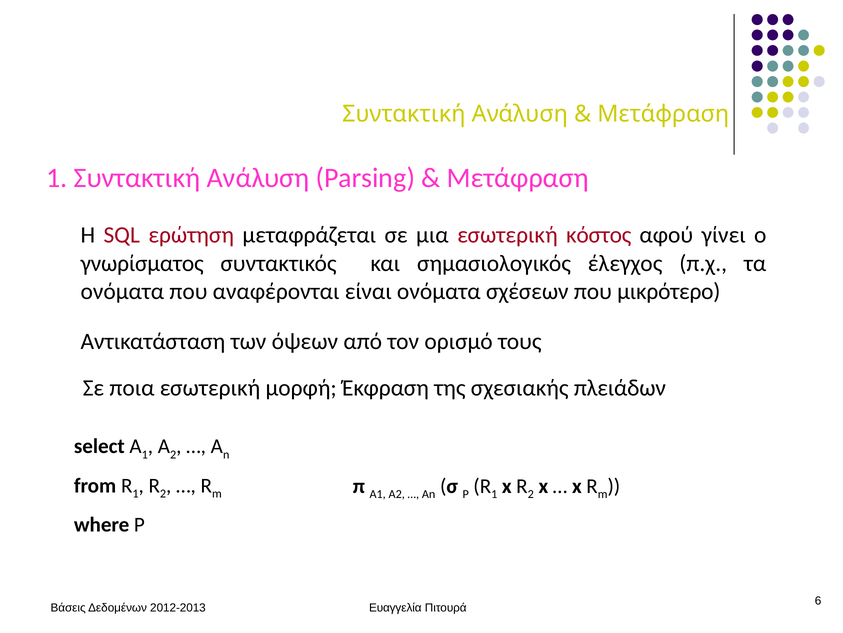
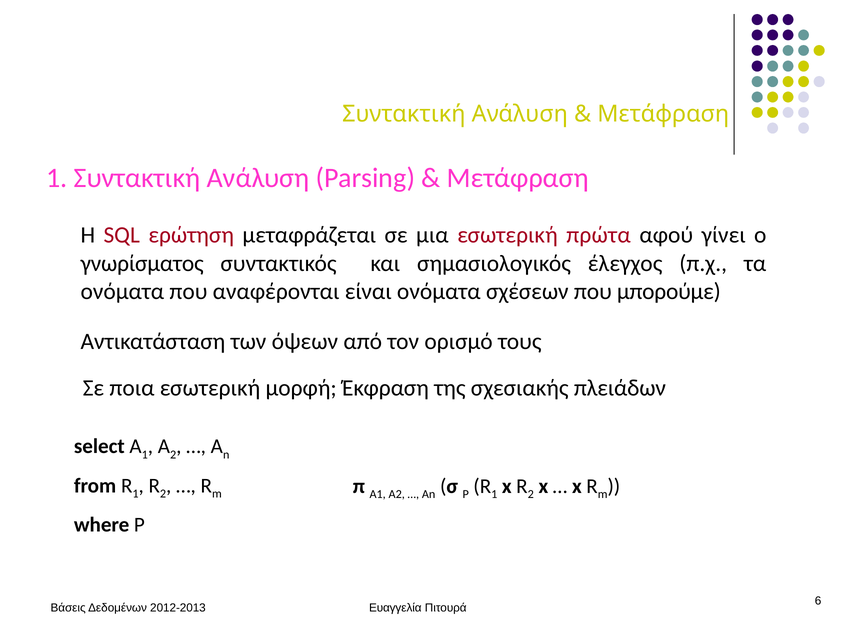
κόστος: κόστος -> πρώτα (598, 235)
μικρότερο: μικρότερο -> μπορούμε (669, 291)
